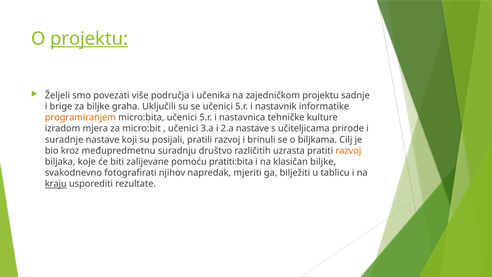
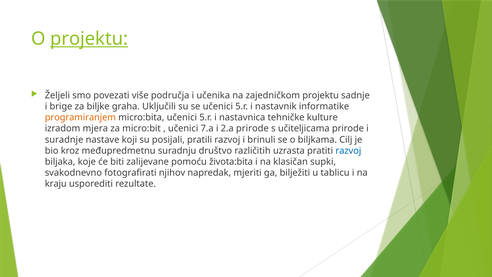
3.a: 3.a -> 7.a (207, 128)
2.a nastave: nastave -> prirode (252, 128)
razvoj colour: orange -> blue (348, 151)
pratiti:bita: pratiti:bita -> života:bita (231, 162)
klasičan biljke: biljke -> supki (323, 162)
kraju underline: present -> none (56, 184)
